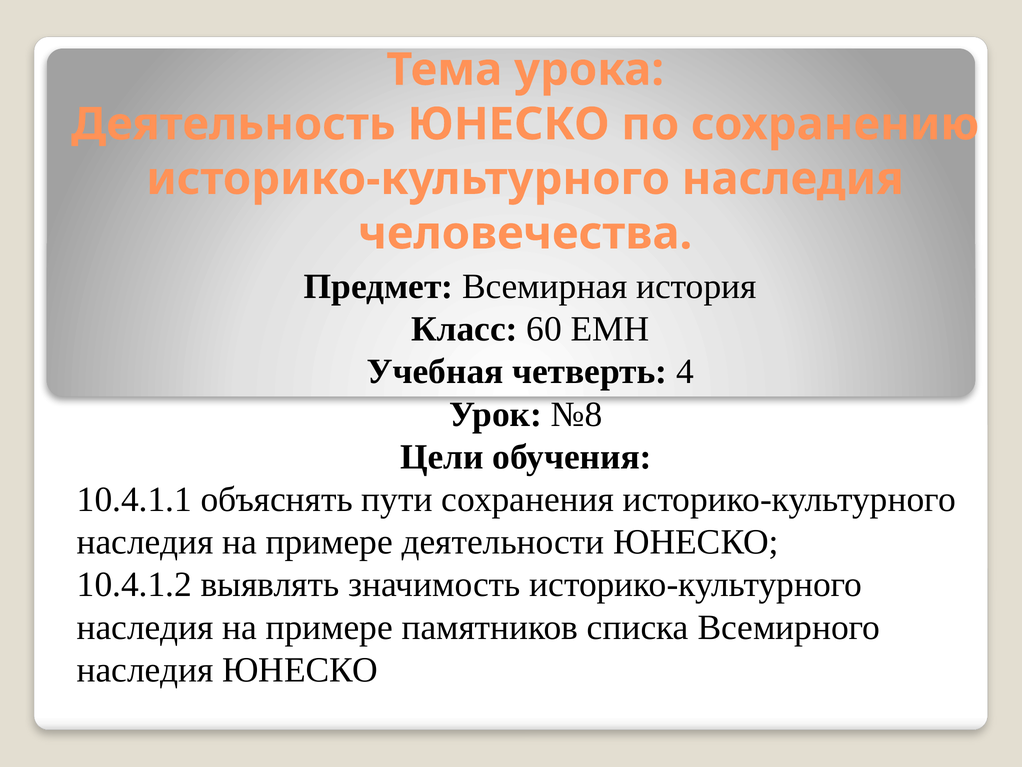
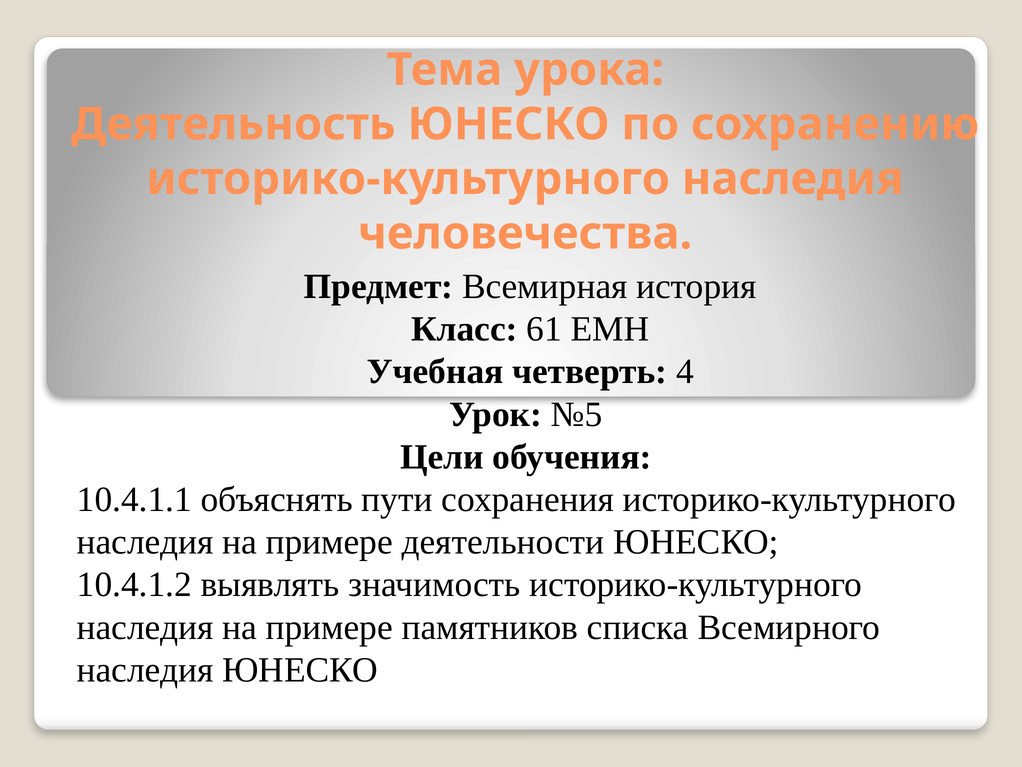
60: 60 -> 61 (544, 329)
№8: №8 -> №5 (577, 414)
